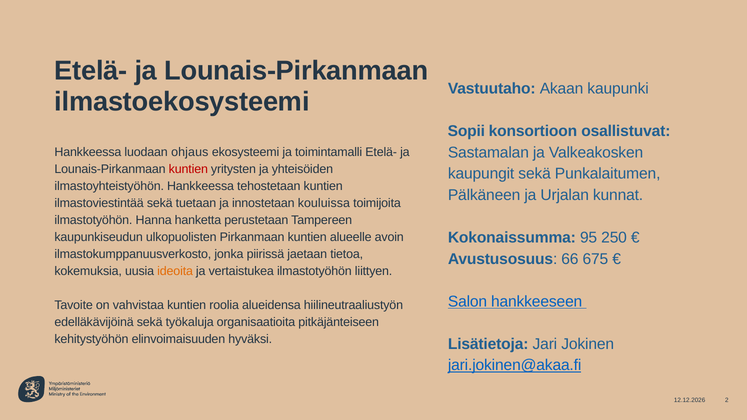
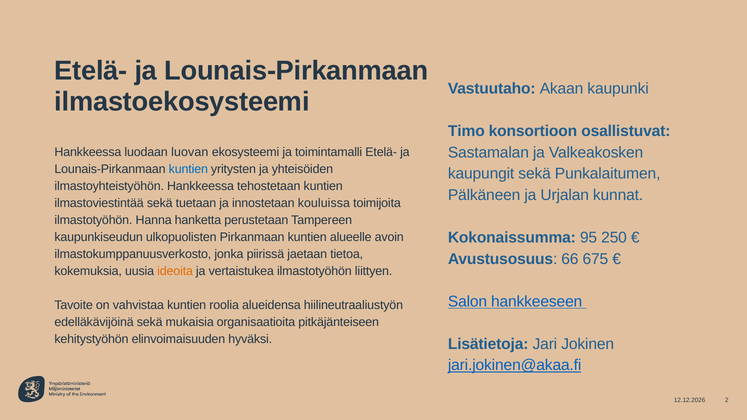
Sopii: Sopii -> Timo (466, 131)
ohjaus: ohjaus -> luovan (190, 152)
kuntien colour: red -> blue (188, 169)
työkaluja: työkaluja -> mukaisia (190, 323)
